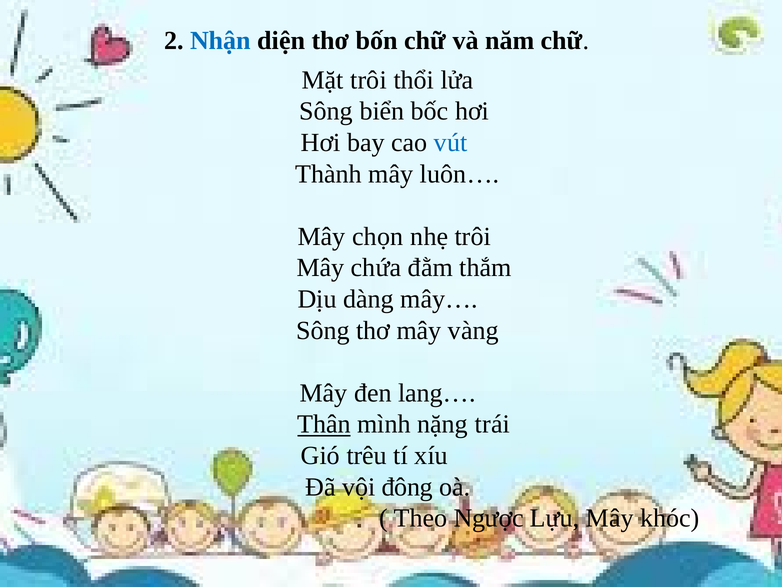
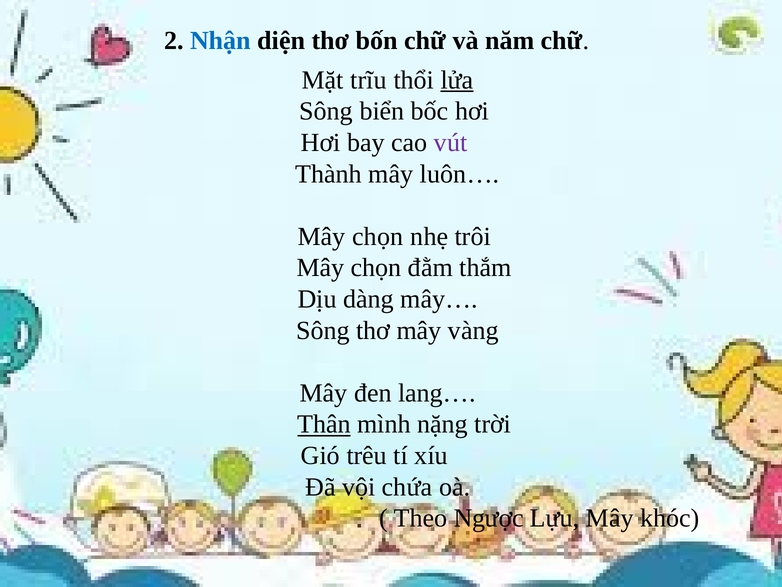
Mặt trôi: trôi -> trĩu (369, 80)
lửa underline: none -> present (457, 80)
vút colour: blue -> purple (451, 142)
chứa: chứa -> chọn (376, 268)
trái: trái -> trời (493, 424)
đông: đông -> chứa (407, 487)
